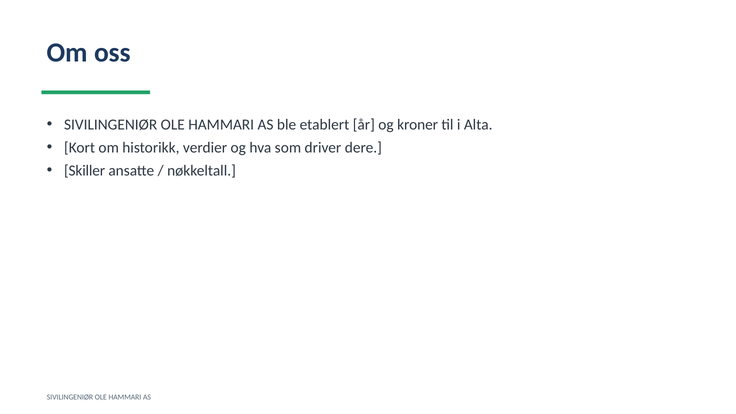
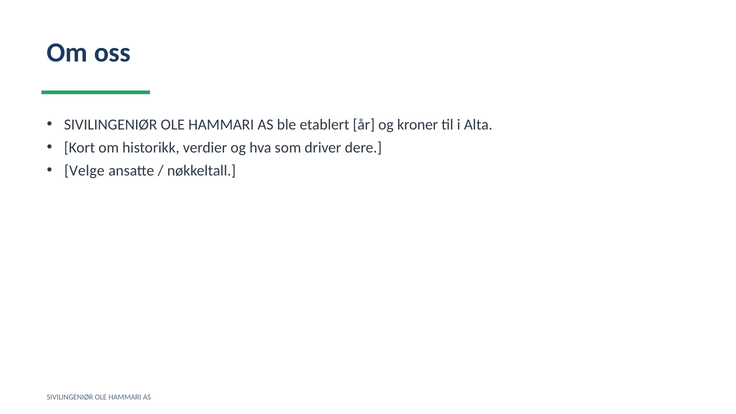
Skiller: Skiller -> Velge (84, 171)
